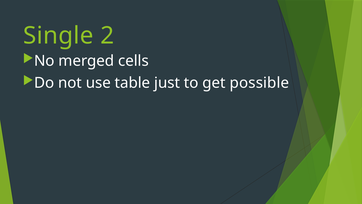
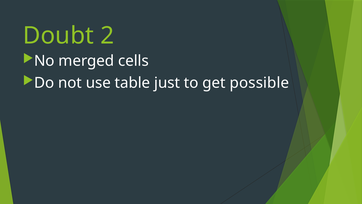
Single: Single -> Doubt (58, 36)
